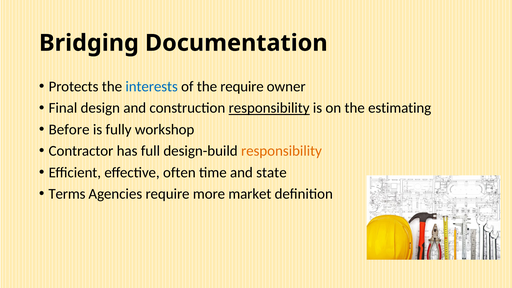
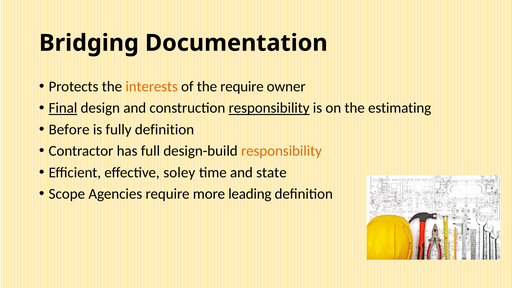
interests colour: blue -> orange (152, 87)
Final underline: none -> present (63, 108)
fully workshop: workshop -> definition (165, 130)
often: often -> soley (179, 172)
Terms: Terms -> Scope (67, 194)
market: market -> leading (250, 194)
